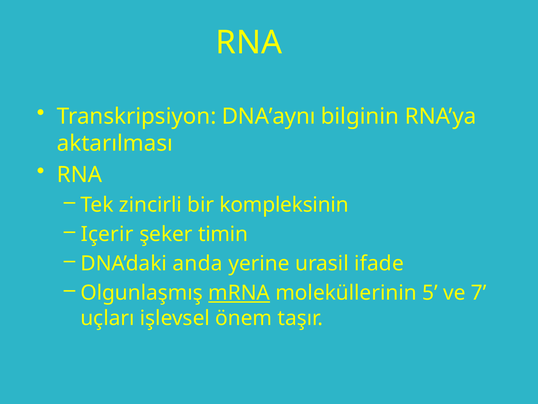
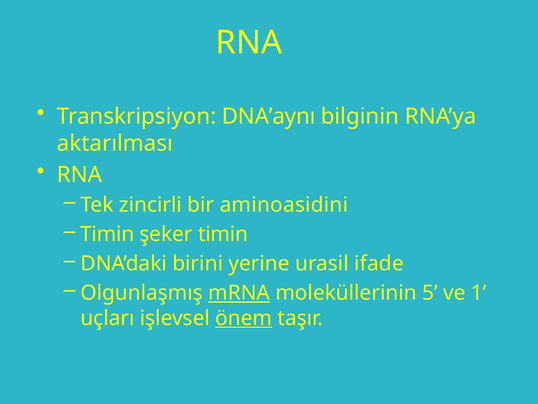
kompleksinin: kompleksinin -> aminoasidini (284, 205)
Içerir: Içerir -> Timin (107, 234)
anda: anda -> birini (198, 263)
7: 7 -> 1 (479, 293)
önem underline: none -> present (244, 318)
